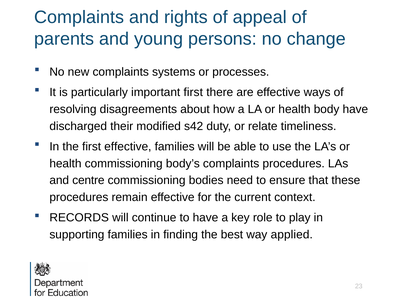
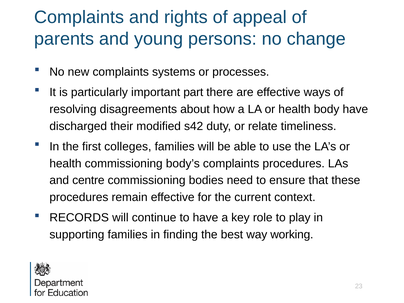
important first: first -> part (193, 92)
first effective: effective -> colleges (128, 147)
applied: applied -> working (292, 235)
